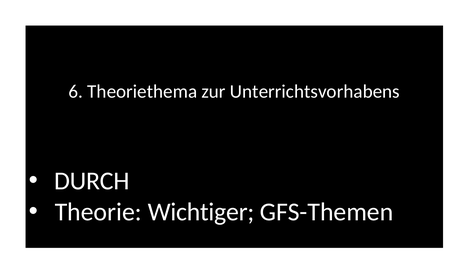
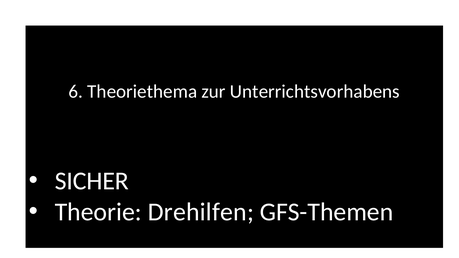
DURCH: DURCH -> SICHER (92, 181)
Wichtiger: Wichtiger -> Drehilfen (201, 212)
